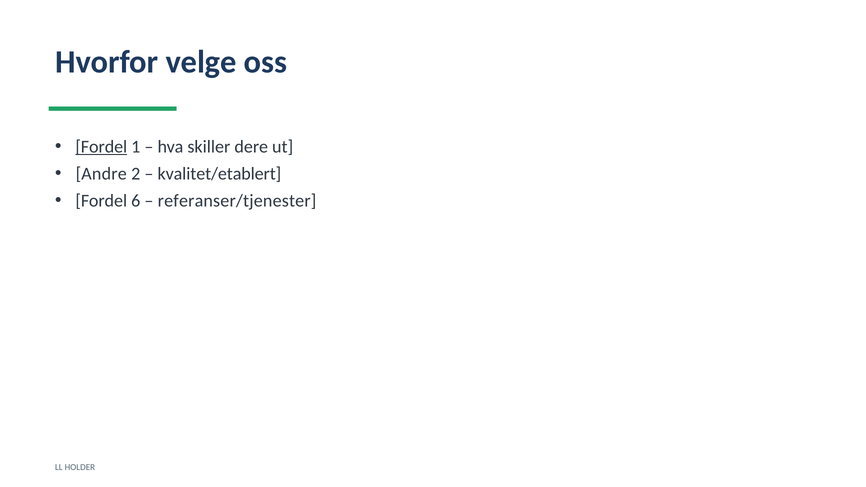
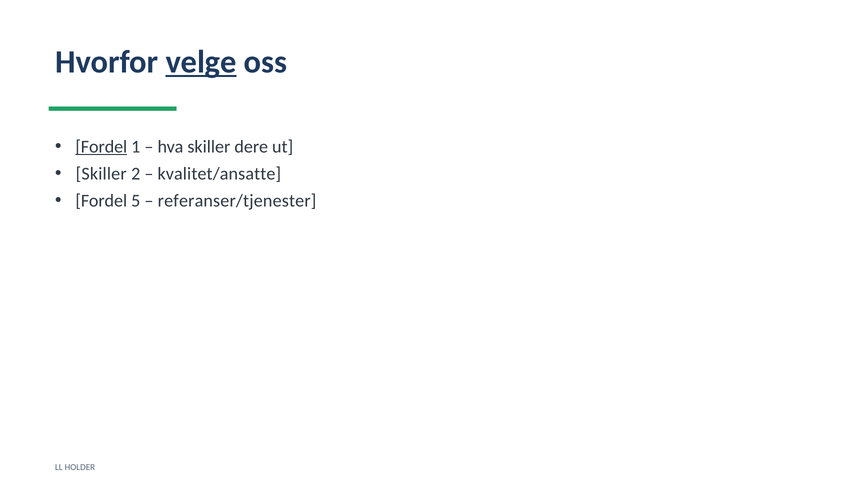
velge underline: none -> present (201, 62)
Andre: Andre -> Skiller (101, 174)
kvalitet/etablert: kvalitet/etablert -> kvalitet/ansatte (219, 174)
6: 6 -> 5 (136, 201)
